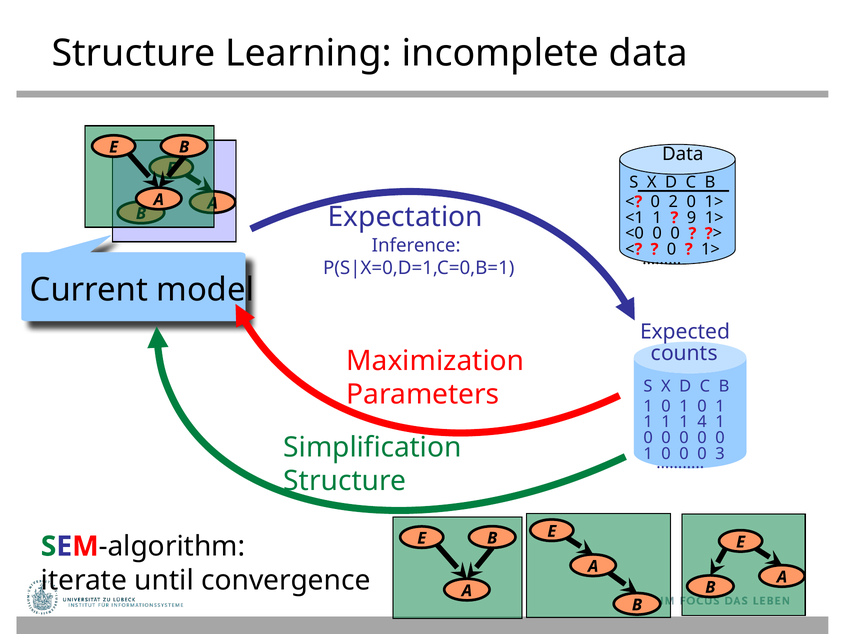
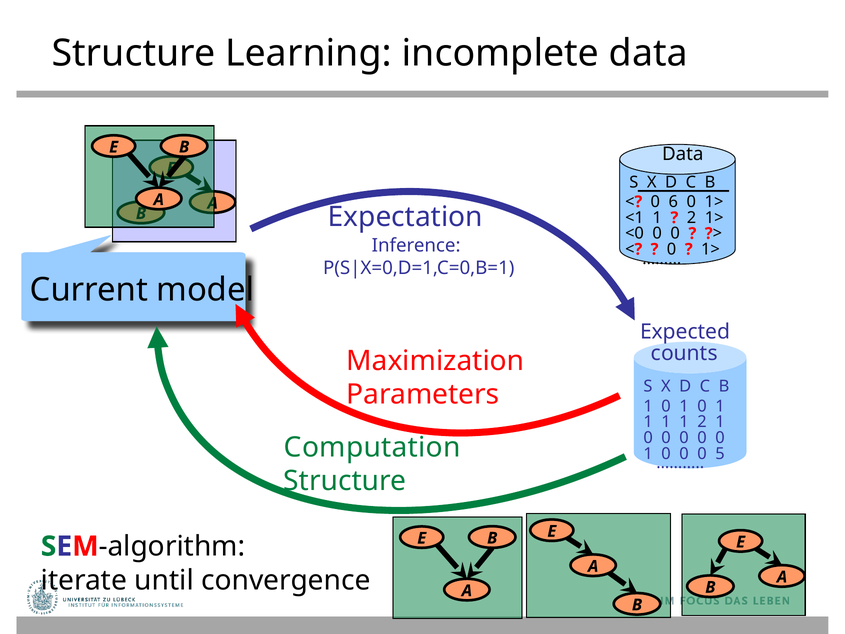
2: 2 -> 6 (673, 202)
9: 9 -> 2 (692, 218)
1 4: 4 -> 2 (702, 422)
Simplification: Simplification -> Computation (372, 447)
3: 3 -> 5 (720, 453)
